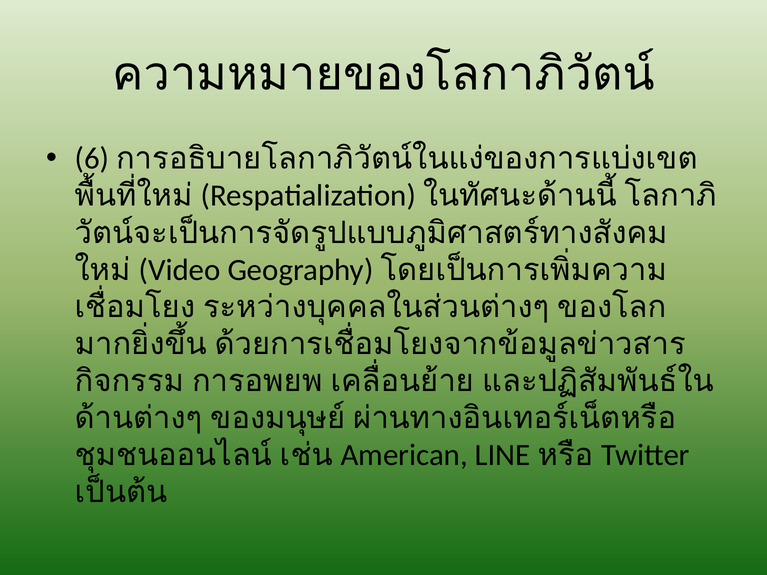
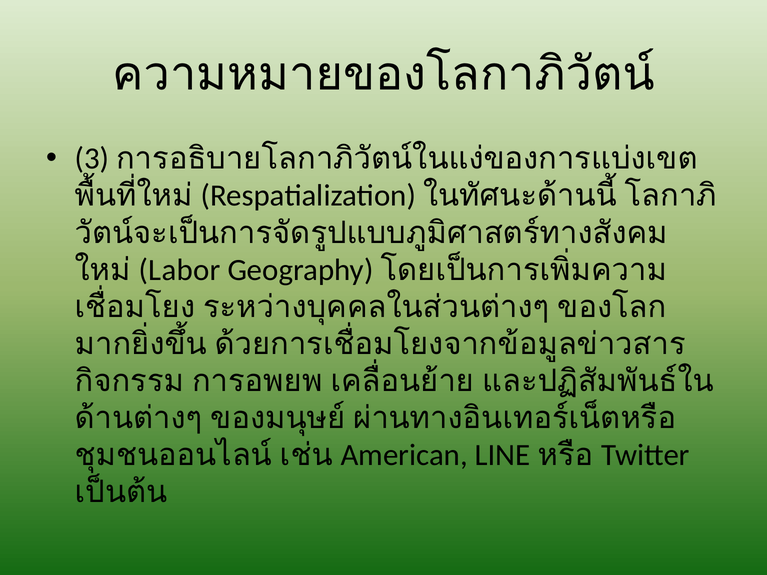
6: 6 -> 3 (92, 159)
Video: Video -> Labor (180, 270)
